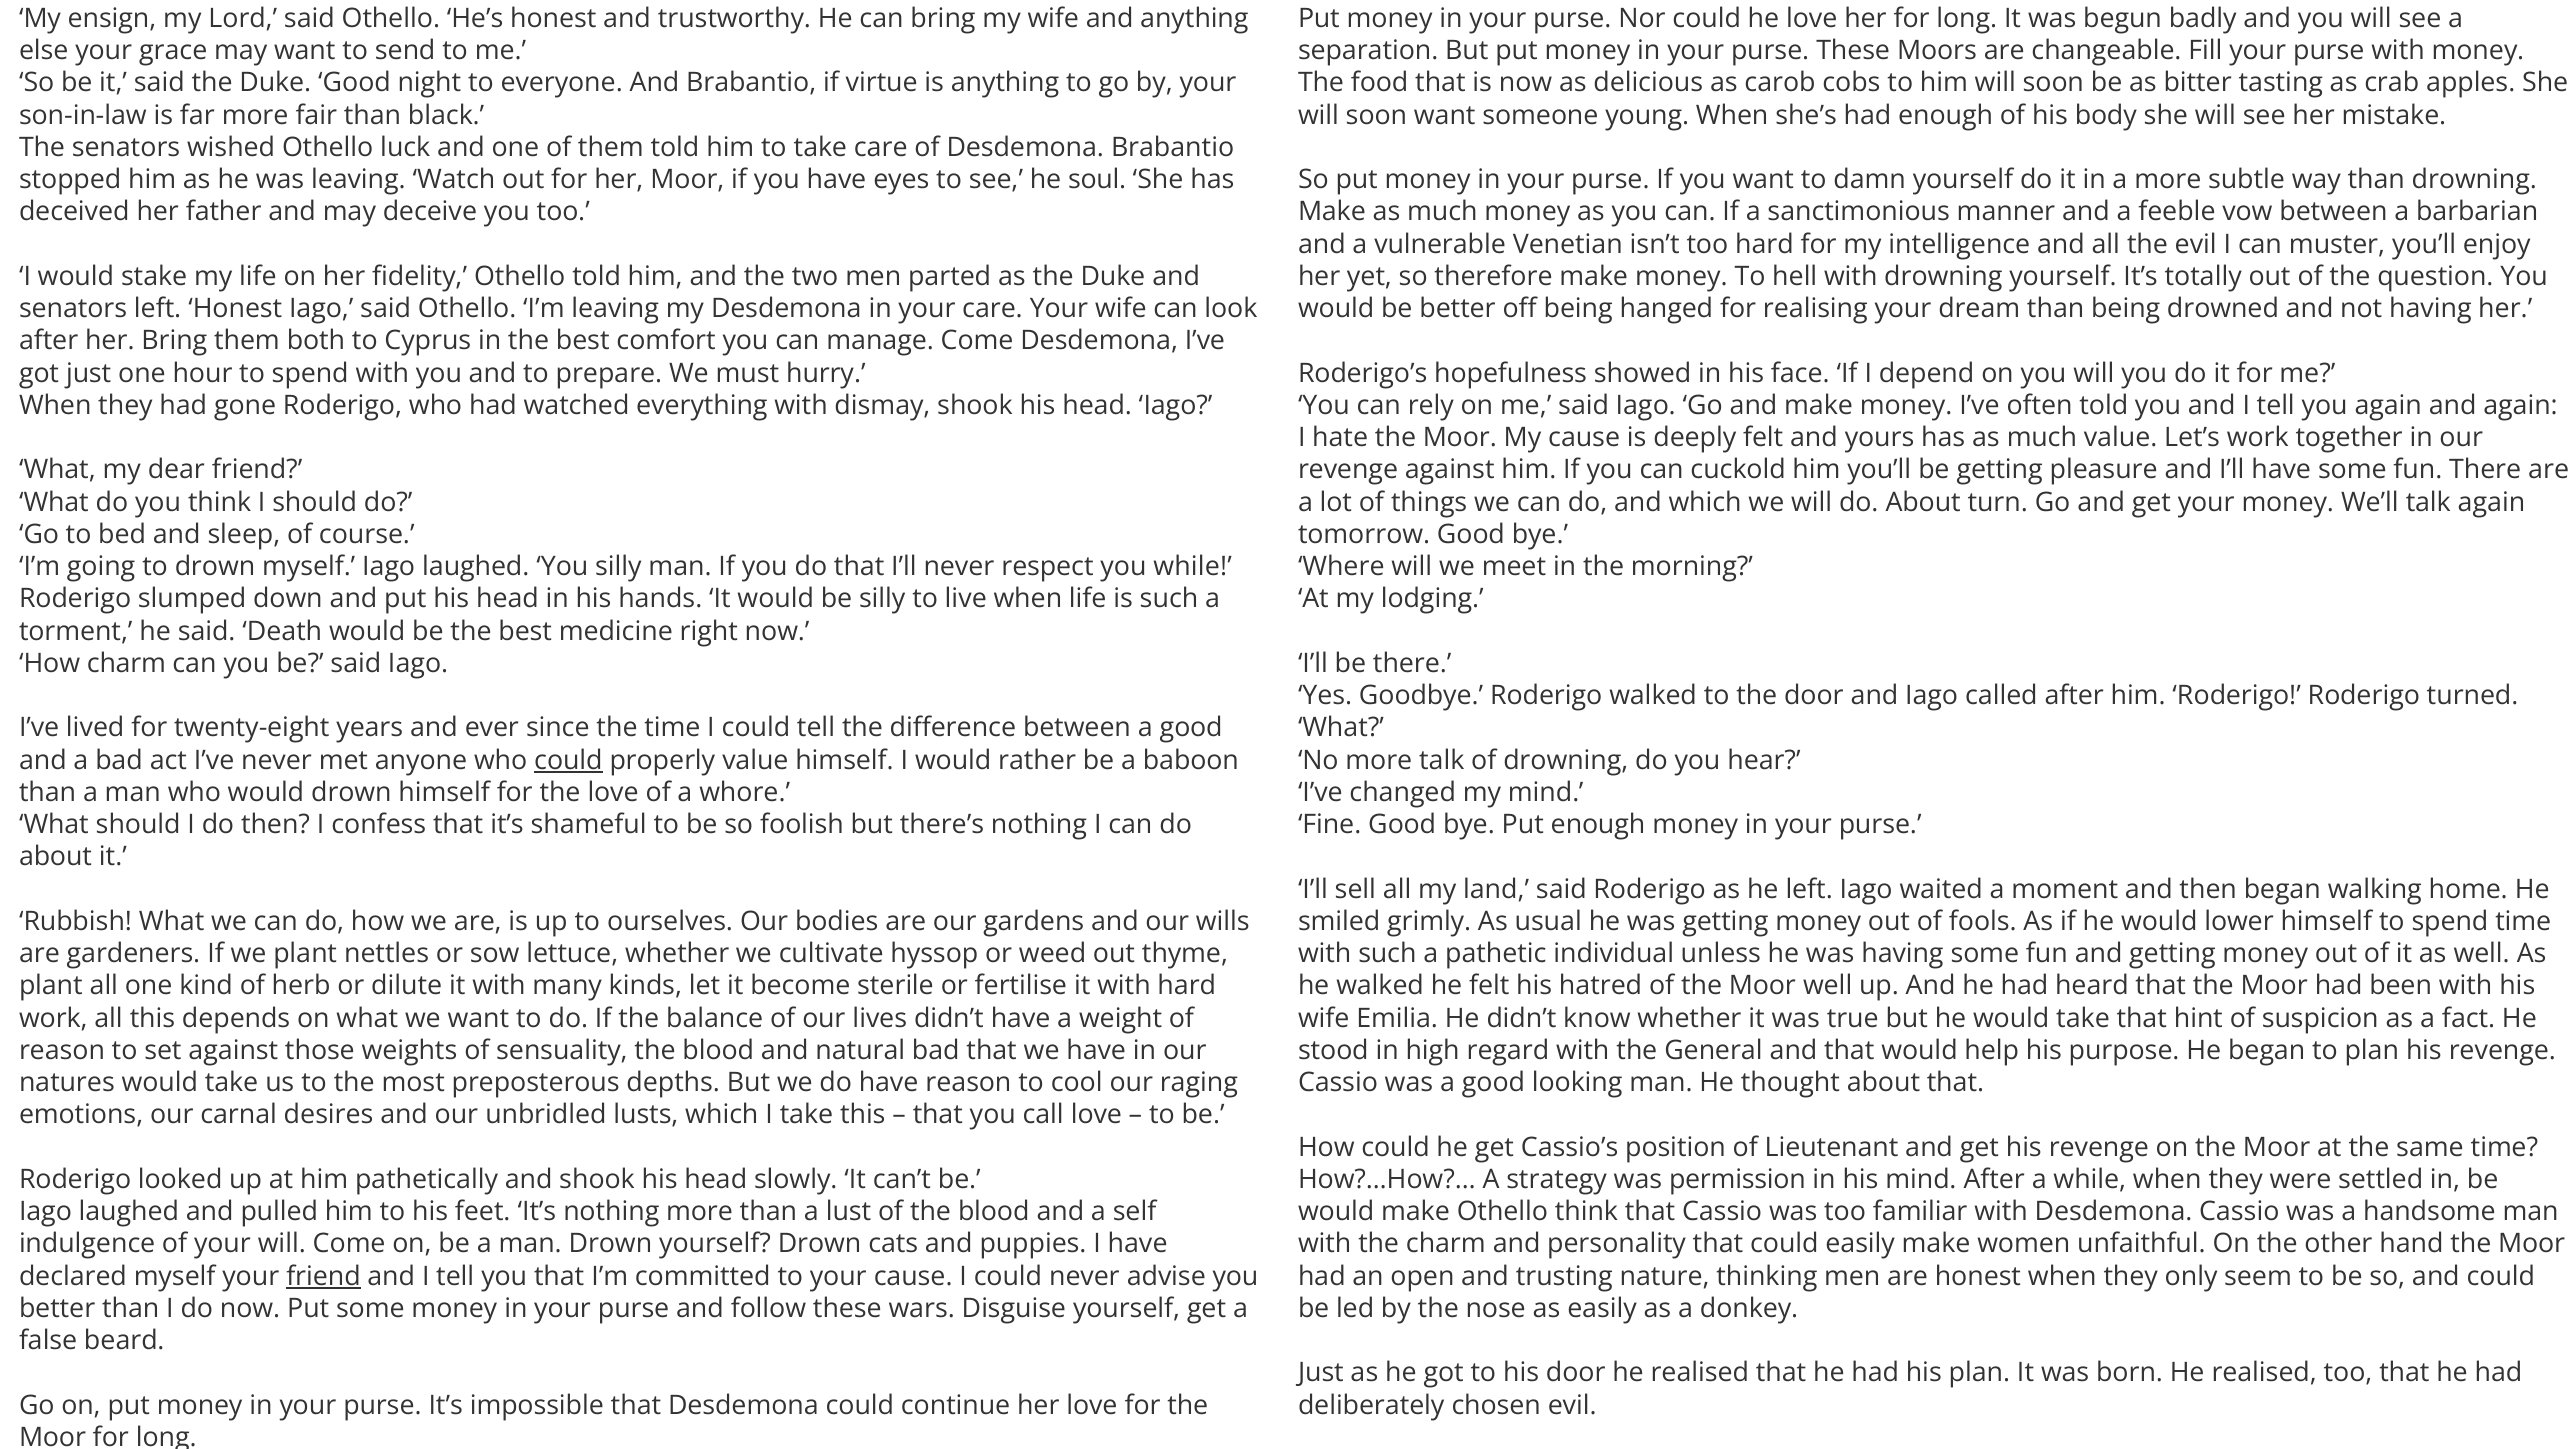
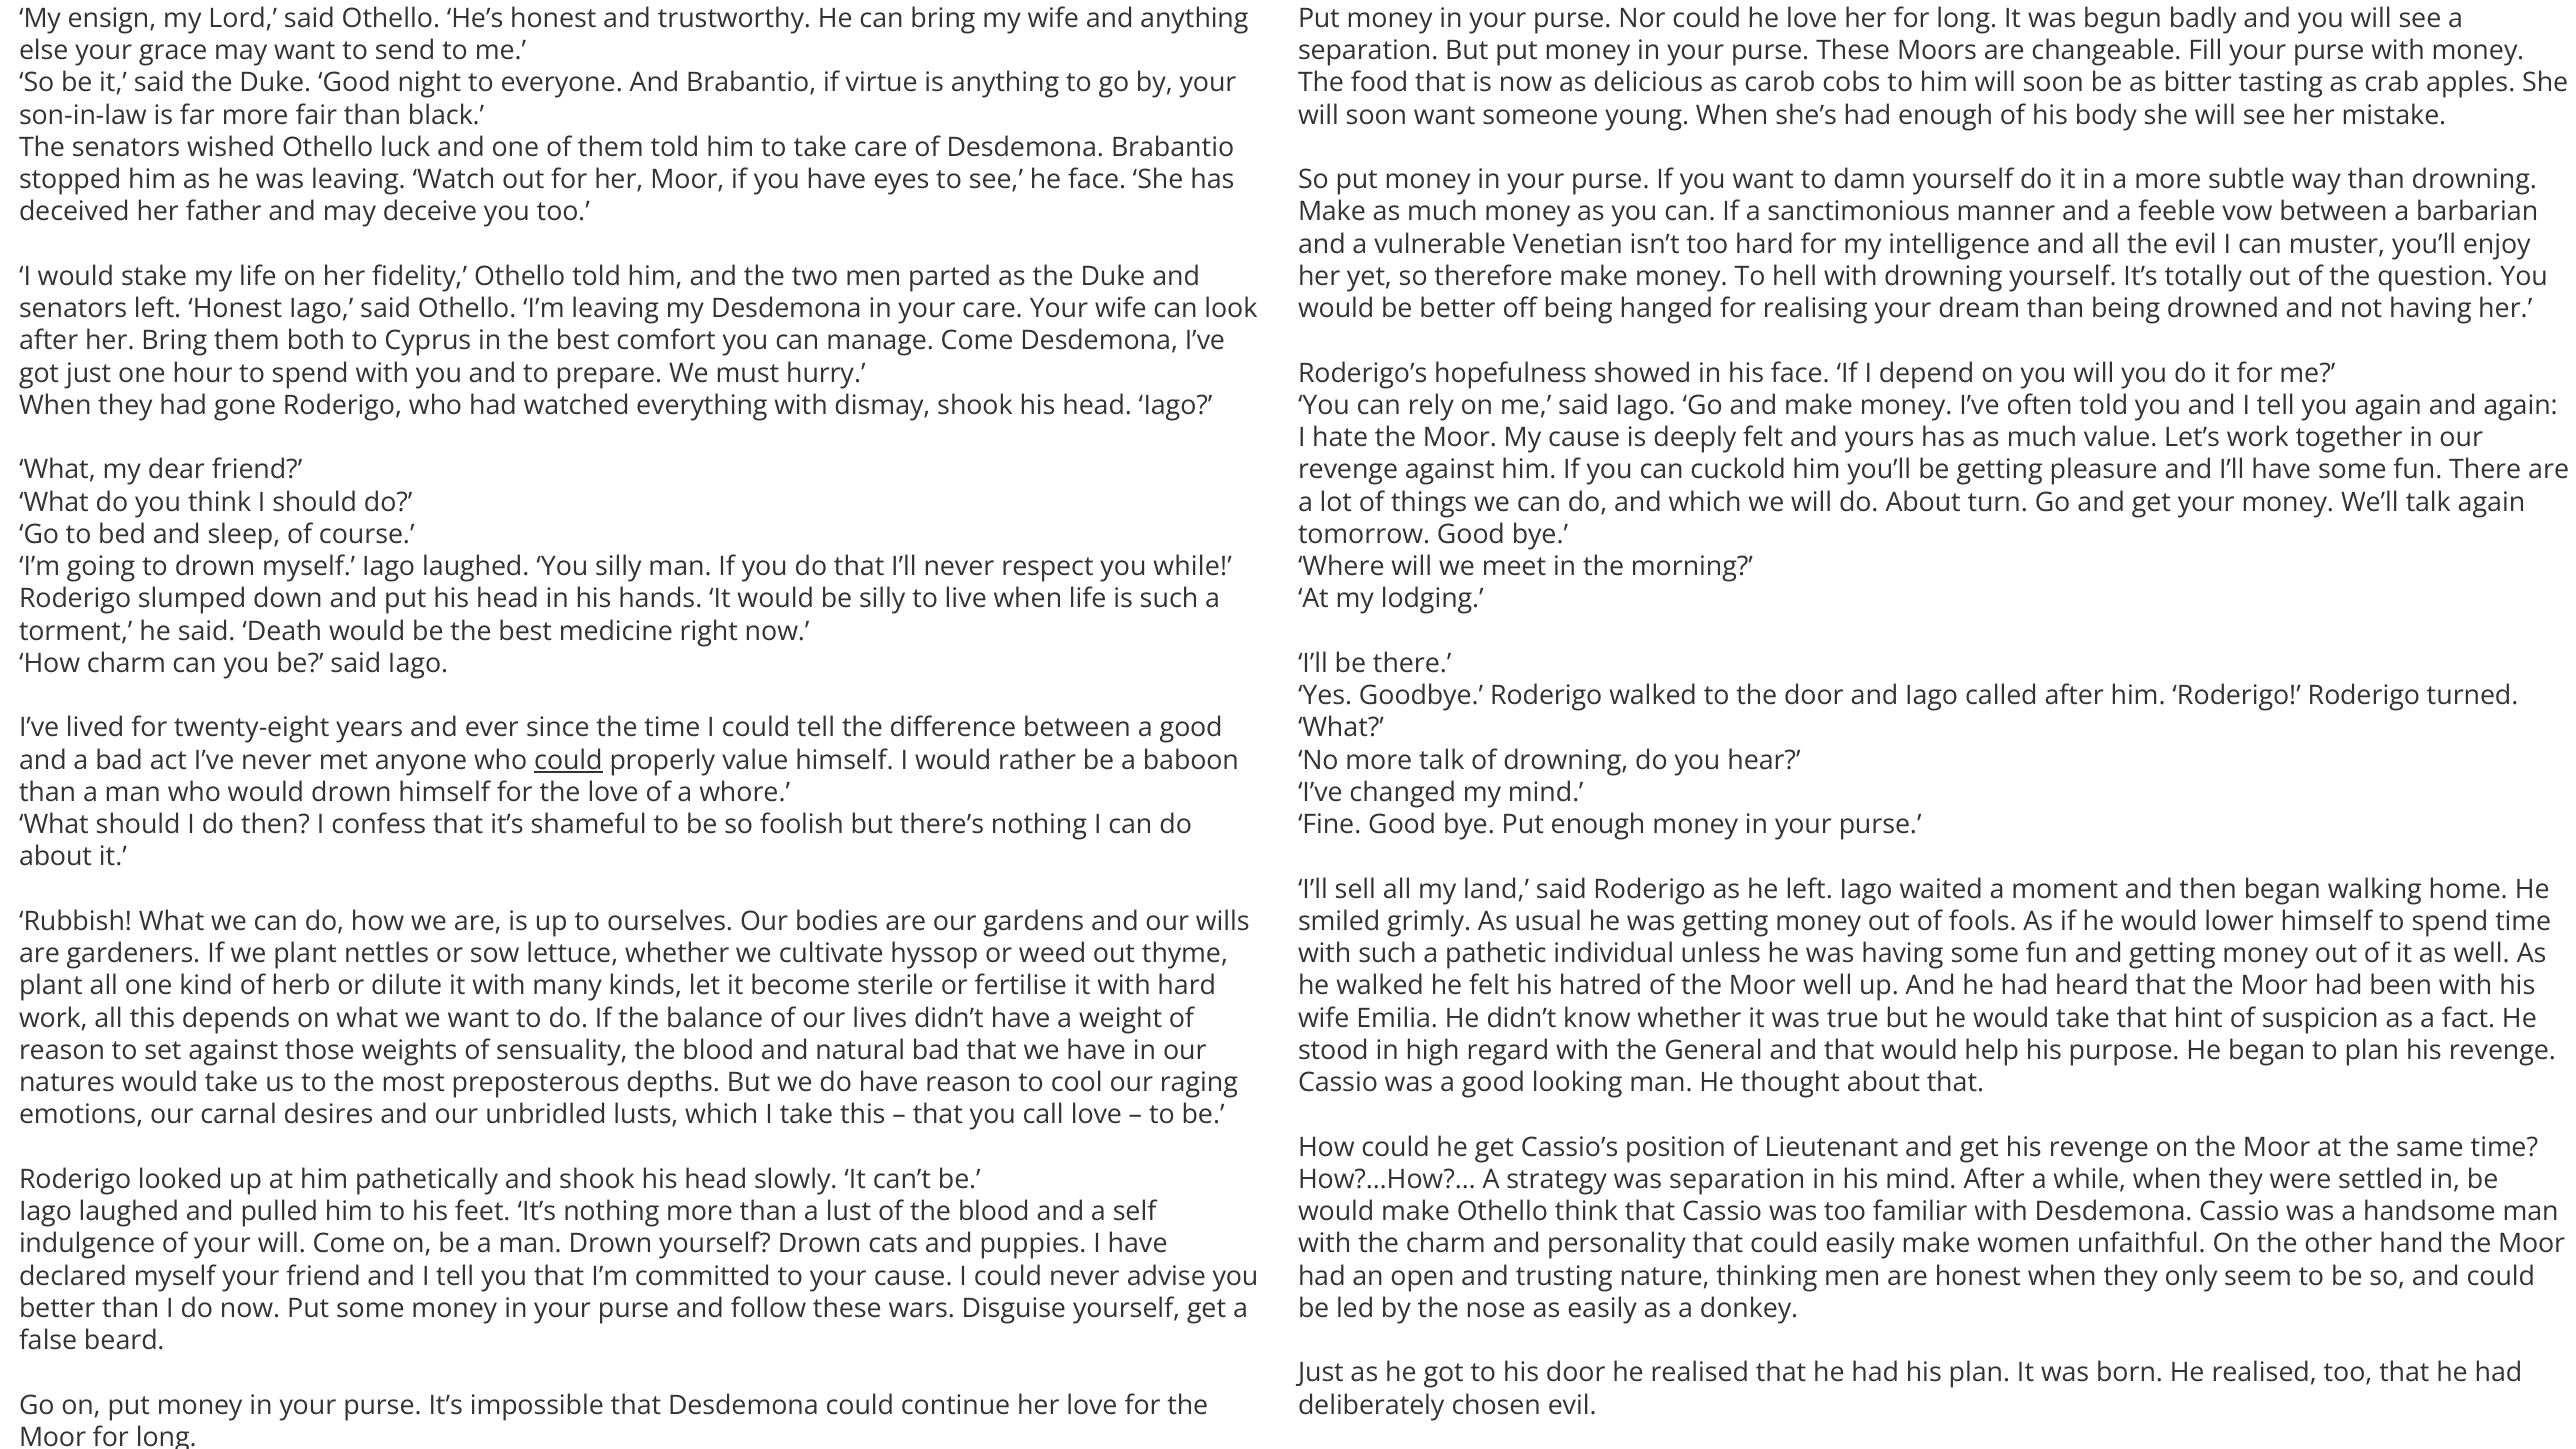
he soul: soul -> face (1097, 180)
was permission: permission -> separation (1737, 1179)
friend underline: present -> none (323, 1276)
